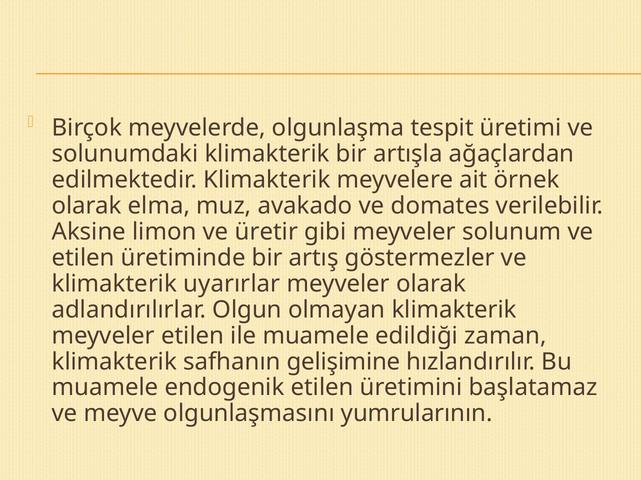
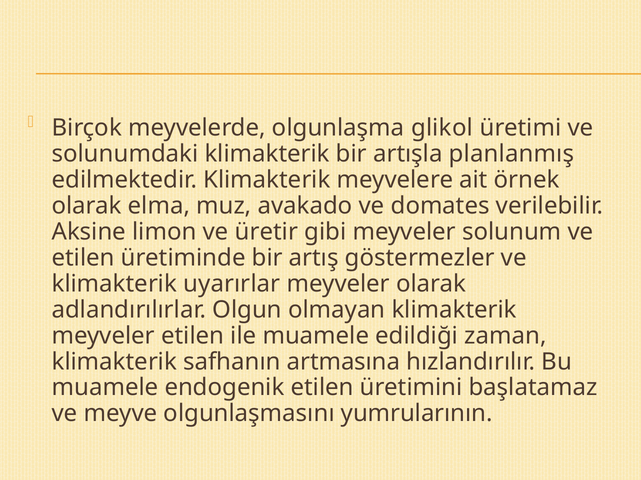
tespit: tespit -> glikol (442, 128)
ağaçlardan: ağaçlardan -> planlanmış (511, 154)
gelişimine: gelişimine -> artmasına (344, 362)
